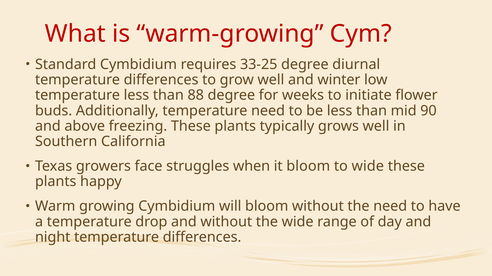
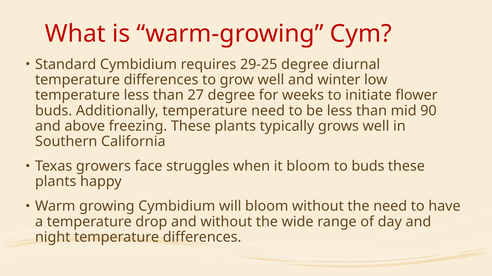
33-25: 33-25 -> 29-25 (259, 65)
88: 88 -> 27 (196, 96)
to wide: wide -> buds (368, 167)
